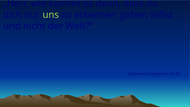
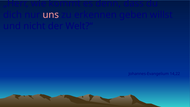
uns colour: light green -> pink (51, 15)
